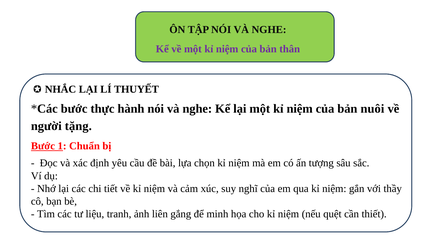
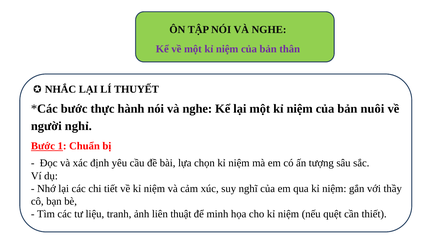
tặng: tặng -> nghỉ (78, 126)
gắng: gắng -> thuật (181, 214)
